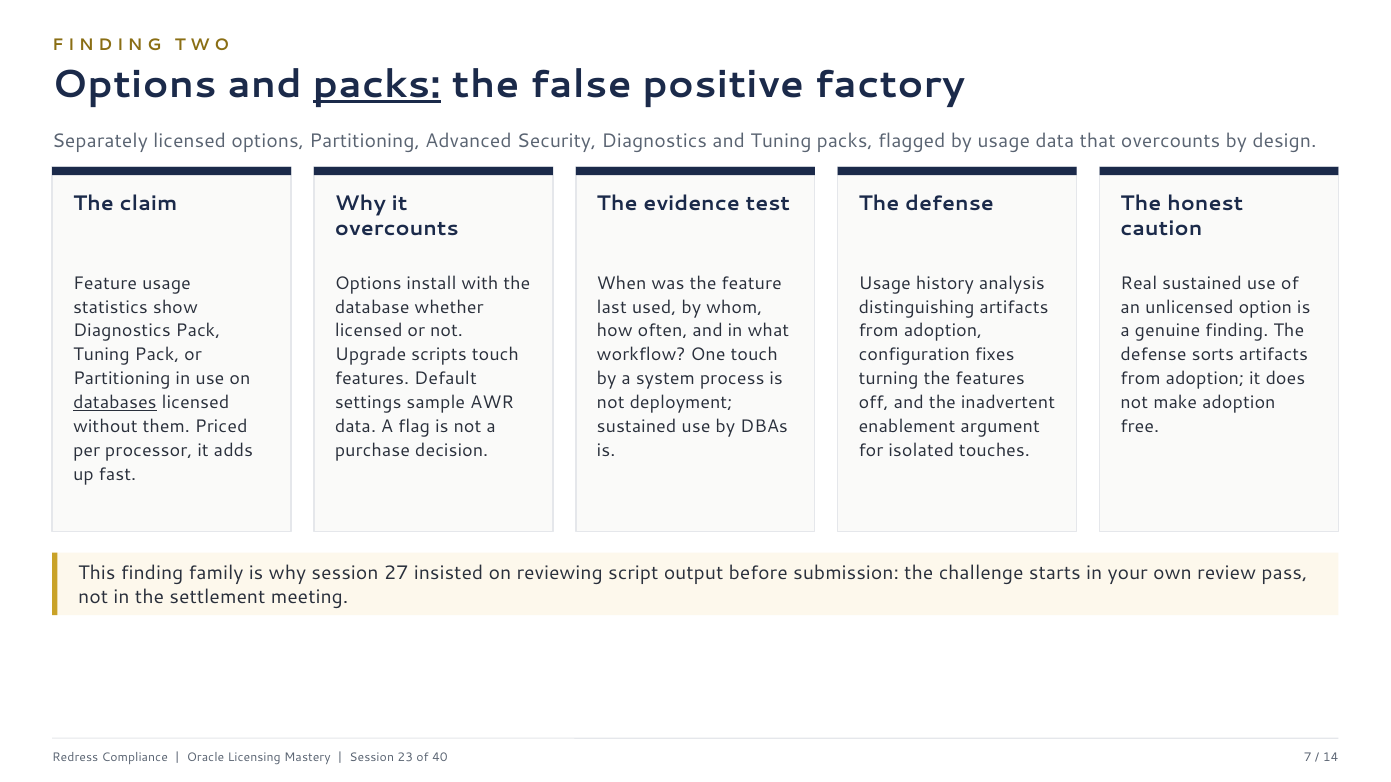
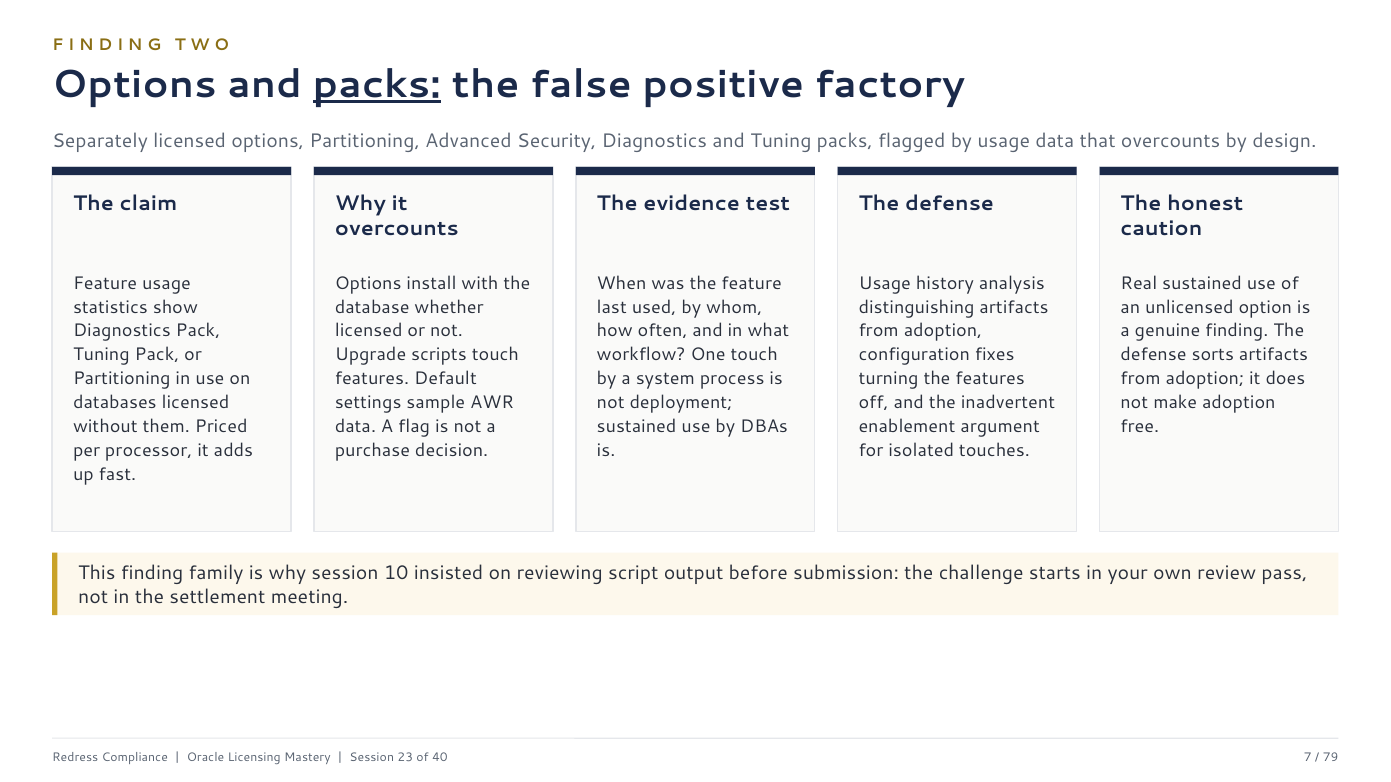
databases underline: present -> none (115, 403)
27: 27 -> 10 (396, 574)
14: 14 -> 79 (1331, 758)
